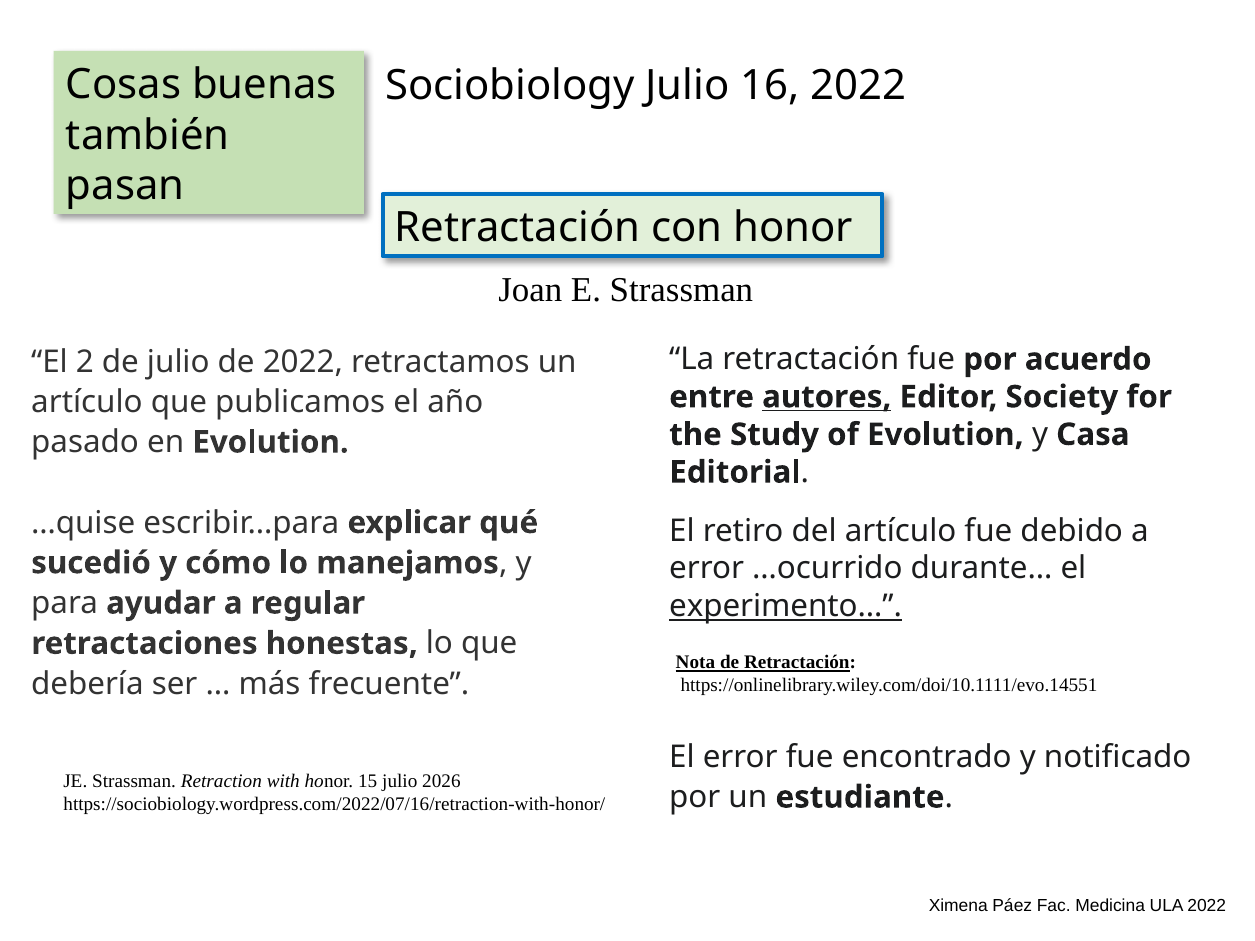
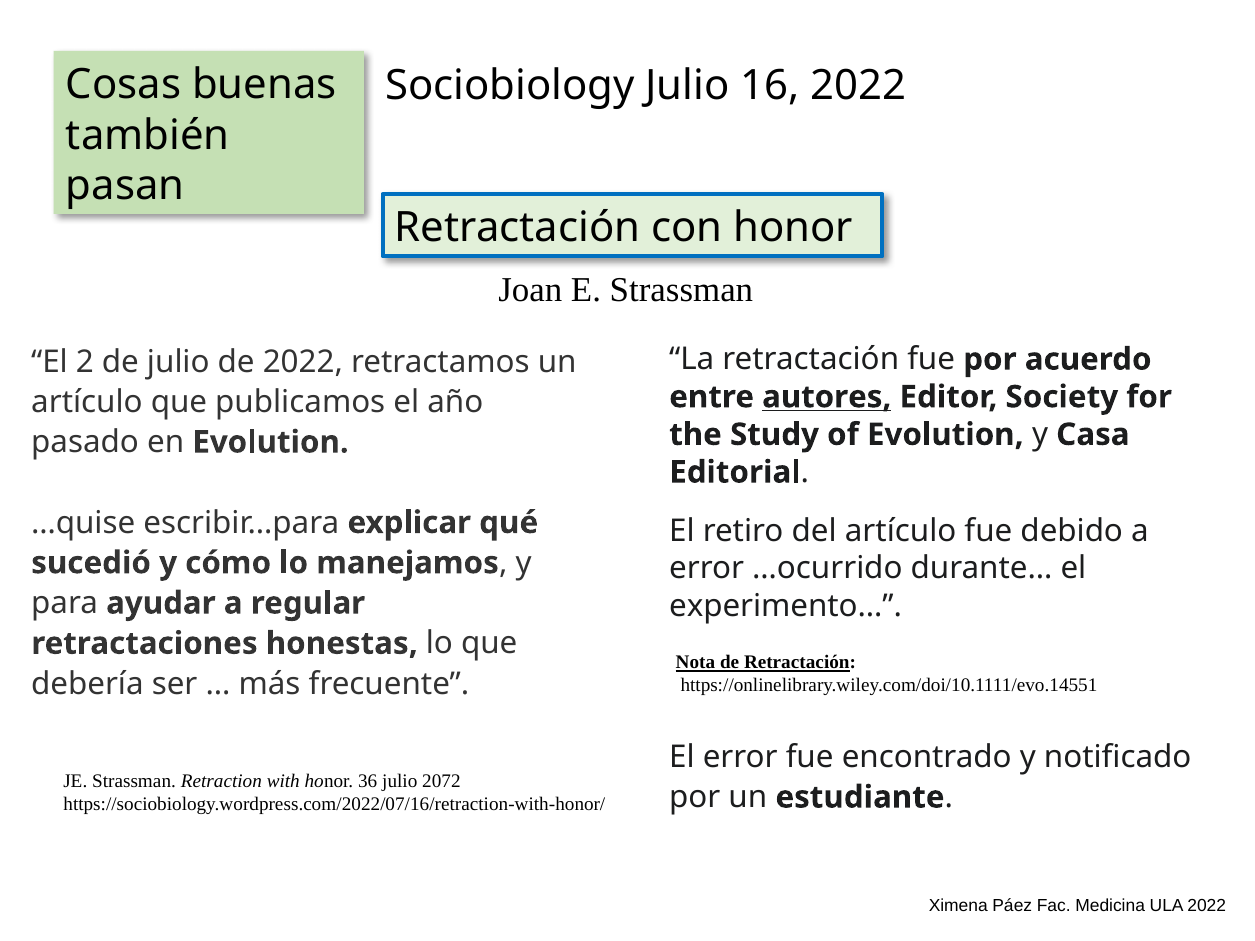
experimento… underline: present -> none (786, 606)
15: 15 -> 36 (368, 781)
2026: 2026 -> 2072 (441, 781)
